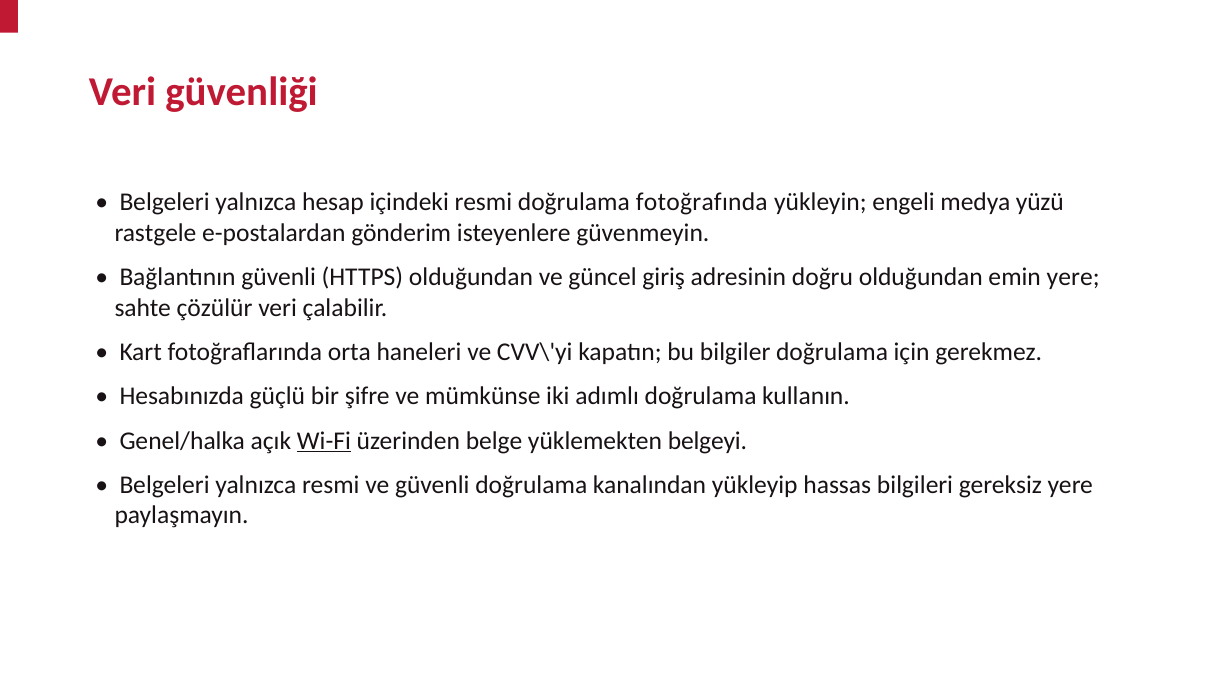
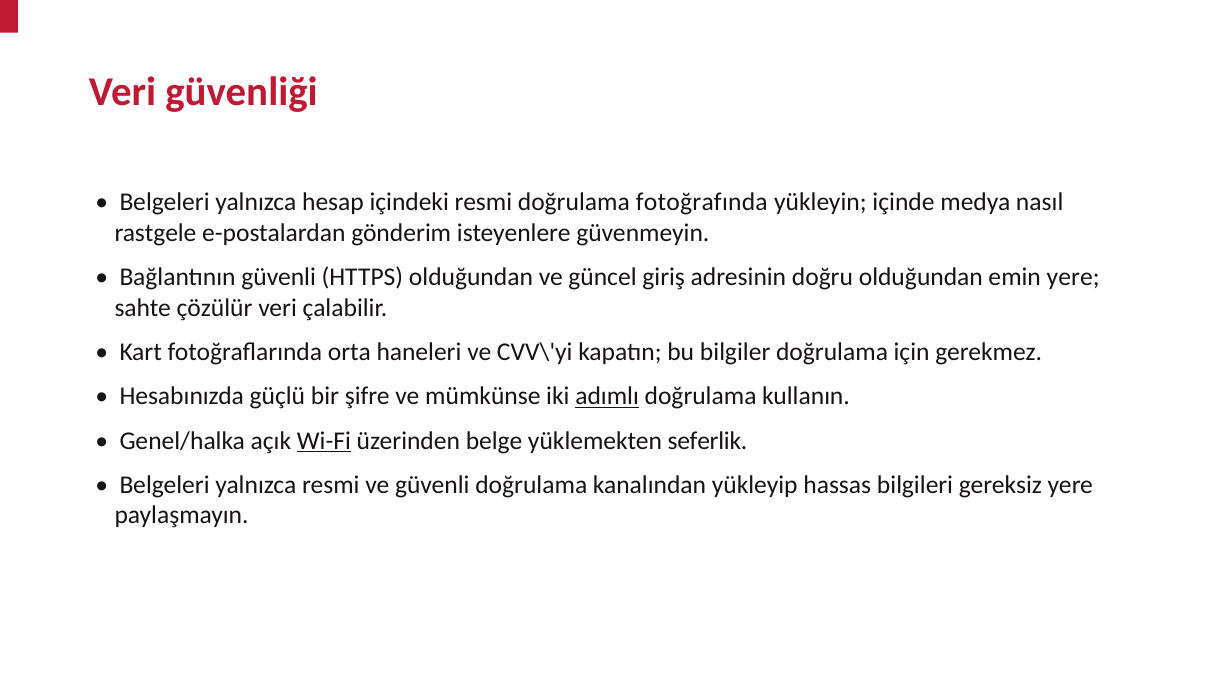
engeli: engeli -> içinde (904, 202)
yüzü: yüzü -> nasıl (1040, 202)
adımlı underline: none -> present (607, 396)
belgeyi: belgeyi -> seferlik (707, 441)
